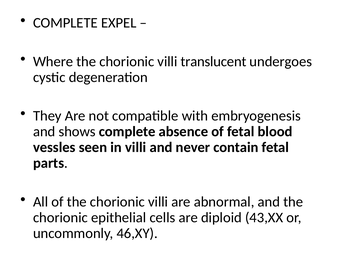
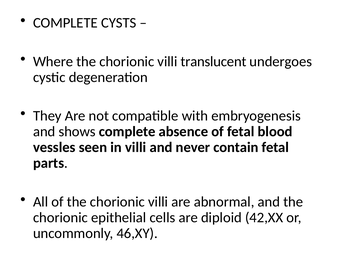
EXPEL: EXPEL -> CYSTS (119, 23)
43,XX: 43,XX -> 42,XX (264, 218)
